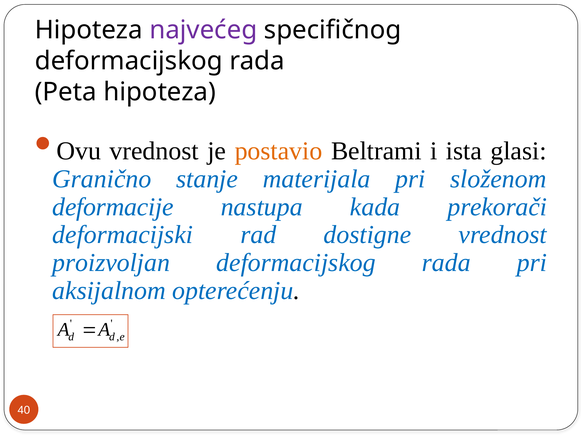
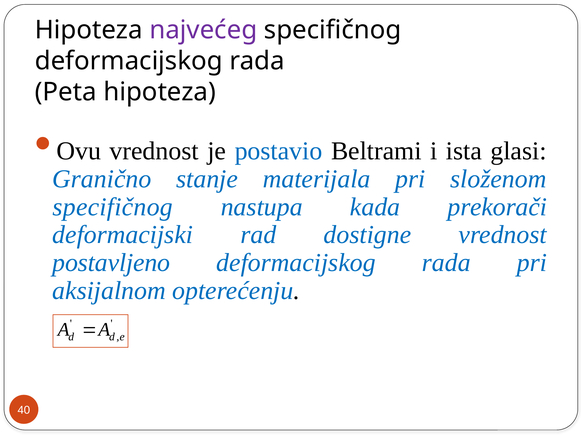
postavio colour: orange -> blue (279, 151)
deformacije: deformacije -> specifičnog (113, 207)
proizvoljan: proizvoljan -> postavljeno (111, 263)
